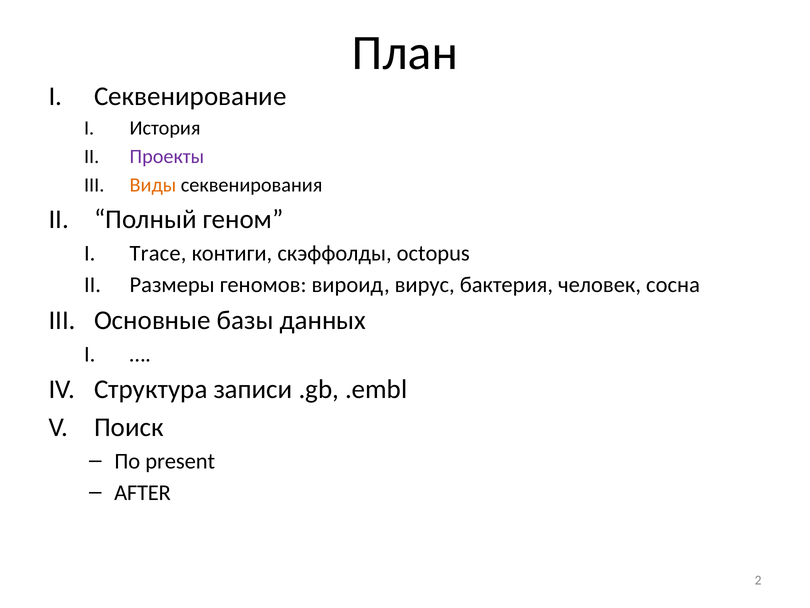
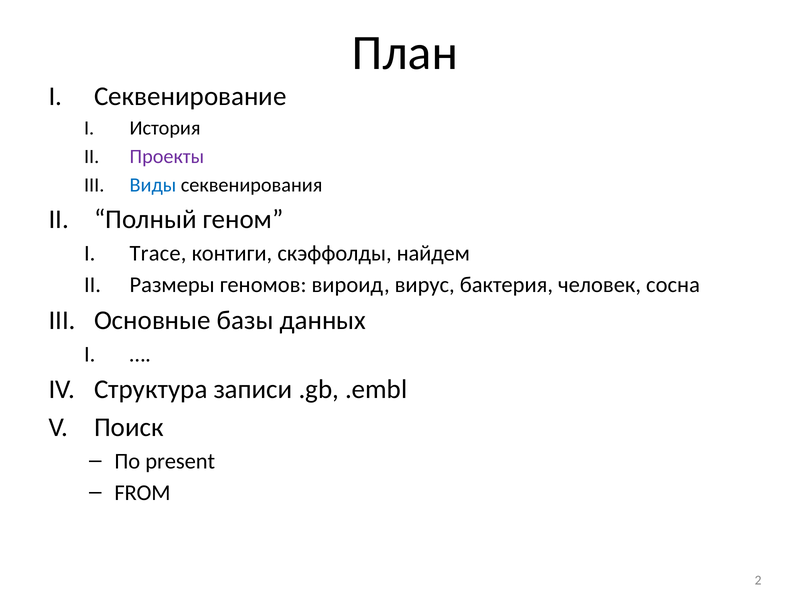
Виды colour: orange -> blue (153, 185)
octopus: octopus -> найдем (433, 253)
AFTER: AFTER -> FROM (142, 492)
